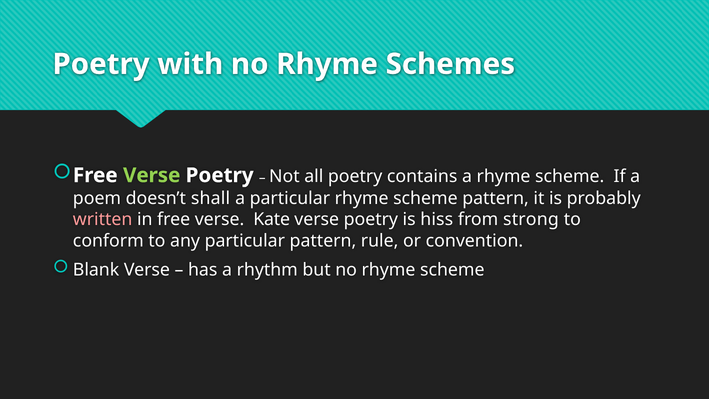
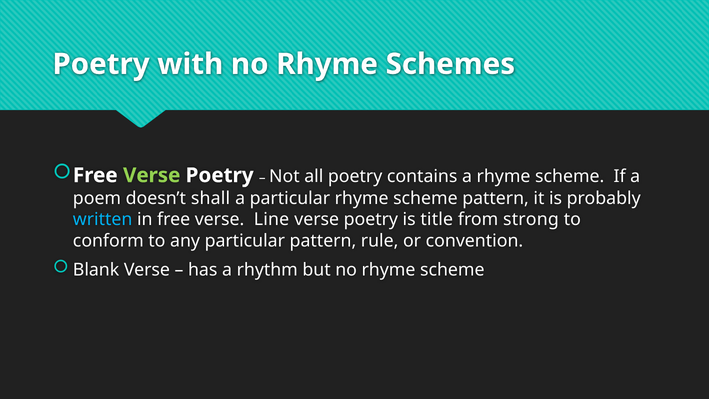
written colour: pink -> light blue (103, 219)
Kate: Kate -> Line (271, 219)
hiss: hiss -> title (437, 219)
